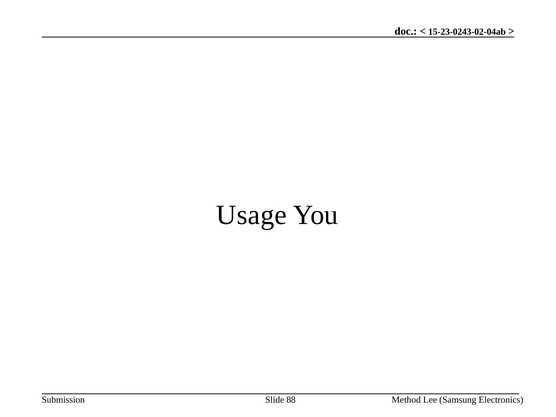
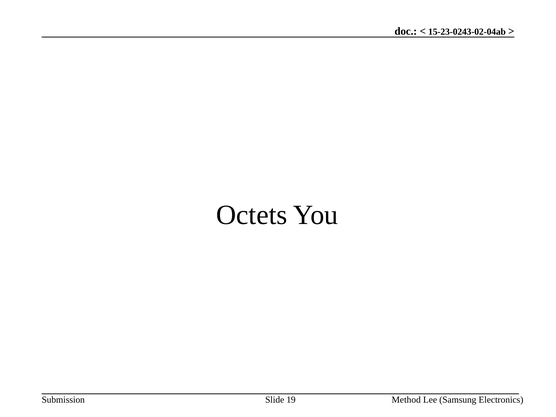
Usage: Usage -> Octets (252, 215)
88: 88 -> 19 (291, 400)
